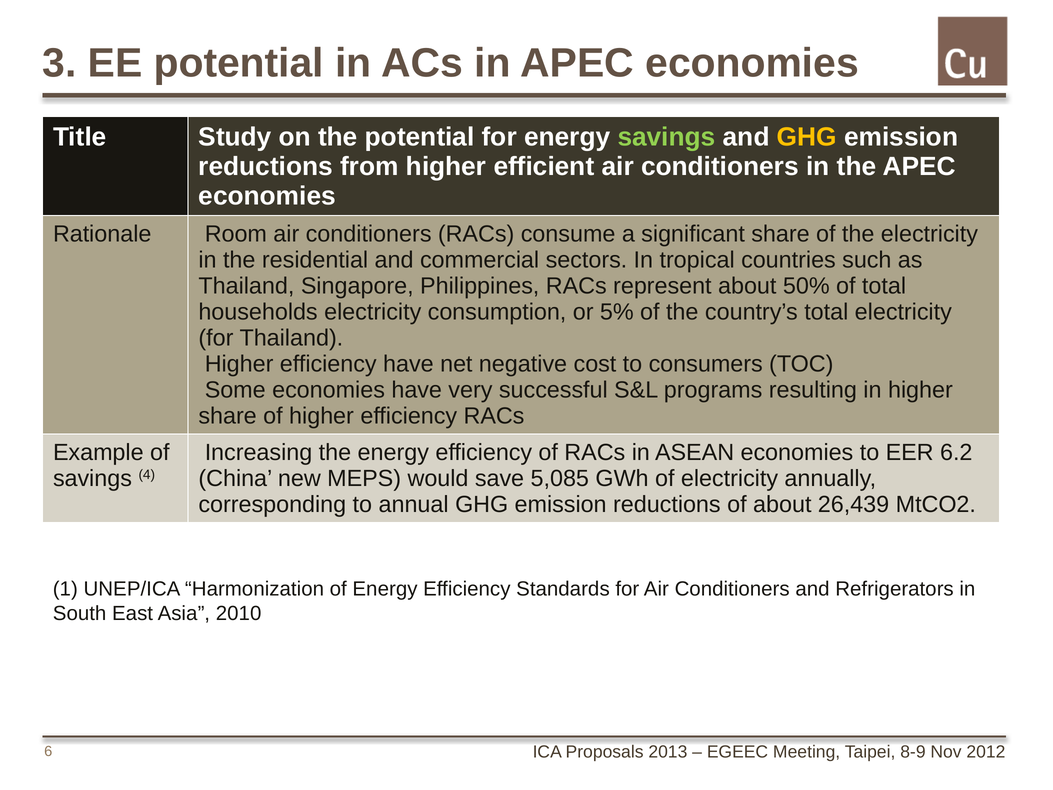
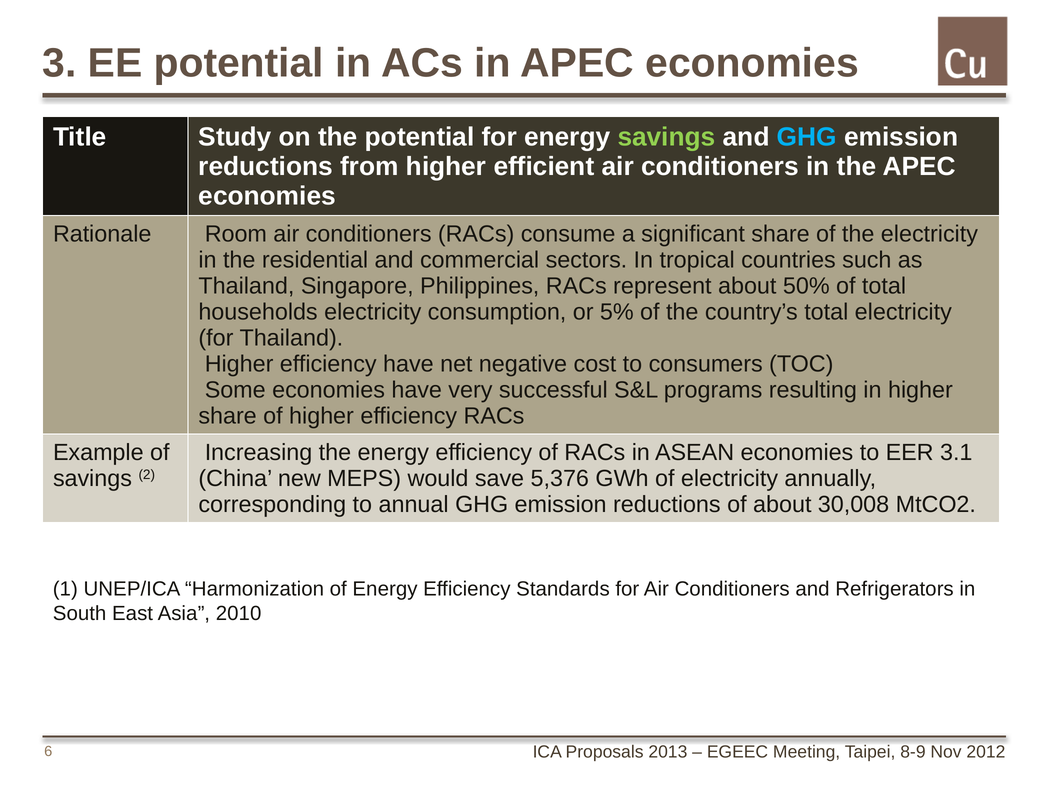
GHG colour: yellow -> light blue (807, 137)
6.2: 6.2 -> 3.1 (956, 453)
4: 4 -> 2 (147, 475)
5,085: 5,085 -> 5,376 (560, 479)
26,439: 26,439 -> 30,008 (854, 505)
